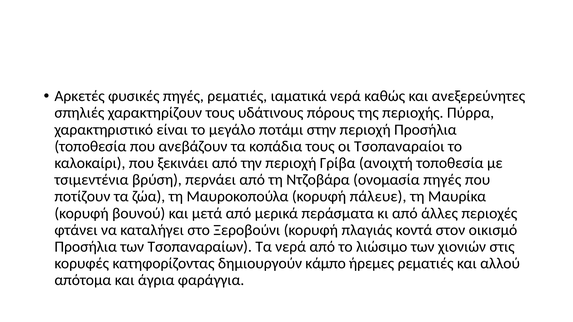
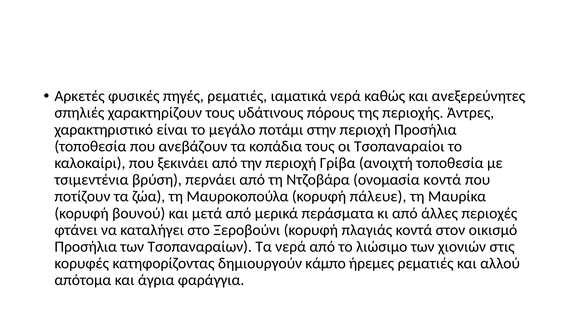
Πύρρα: Πύρρα -> Άντρες (471, 113)
ονομασία πηγές: πηγές -> κοντά (442, 180)
